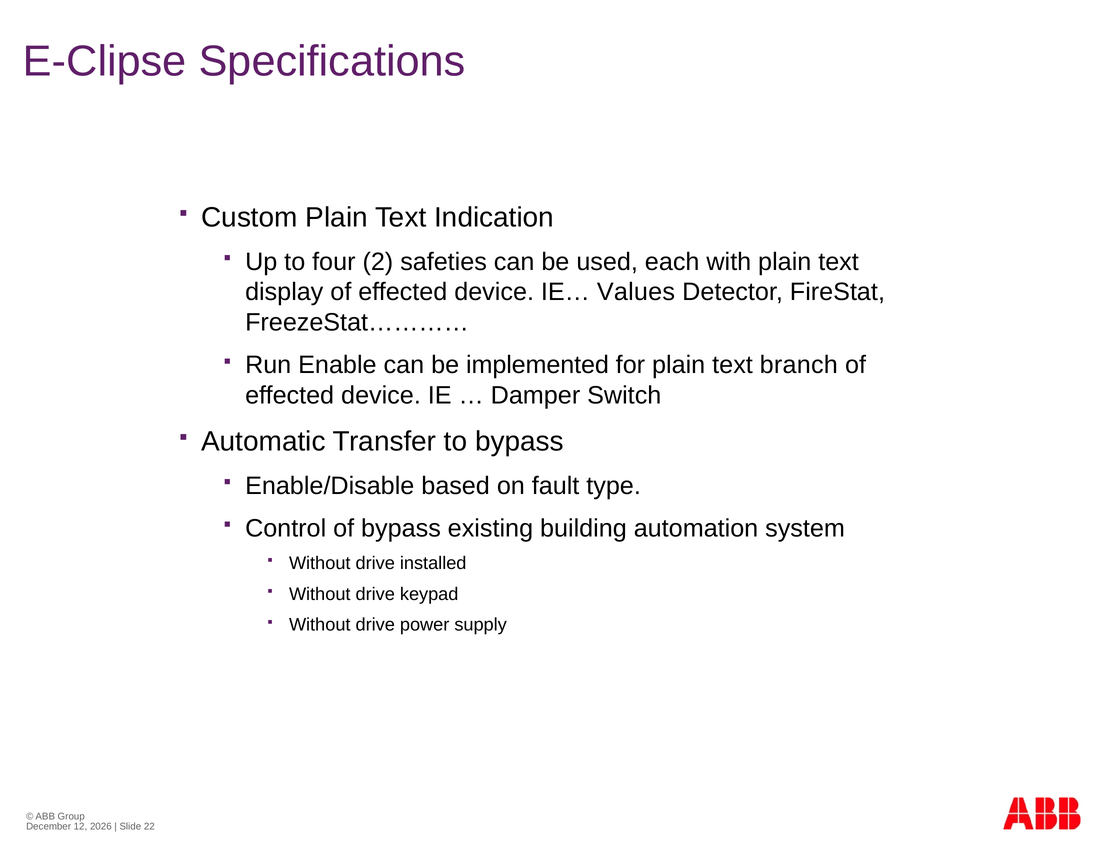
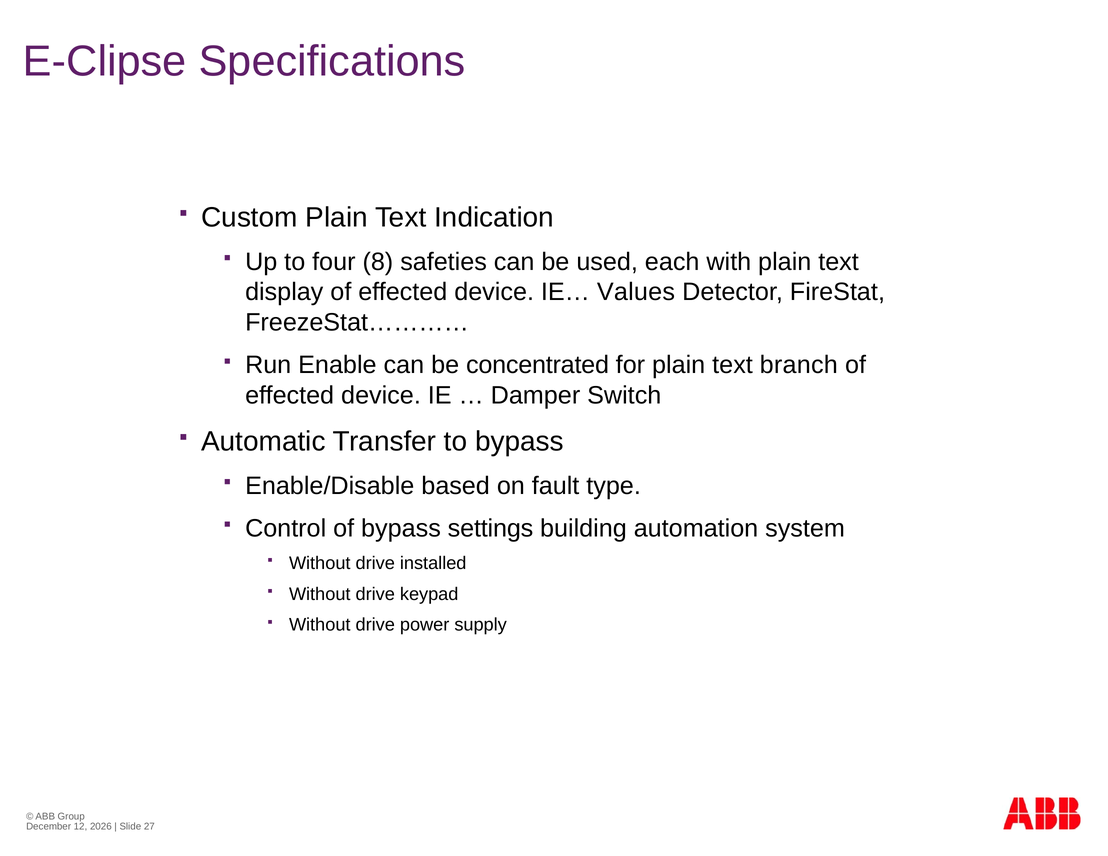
2: 2 -> 8 (378, 262)
implemented: implemented -> concentrated (538, 365)
existing: existing -> settings (491, 529)
22: 22 -> 27 (149, 827)
